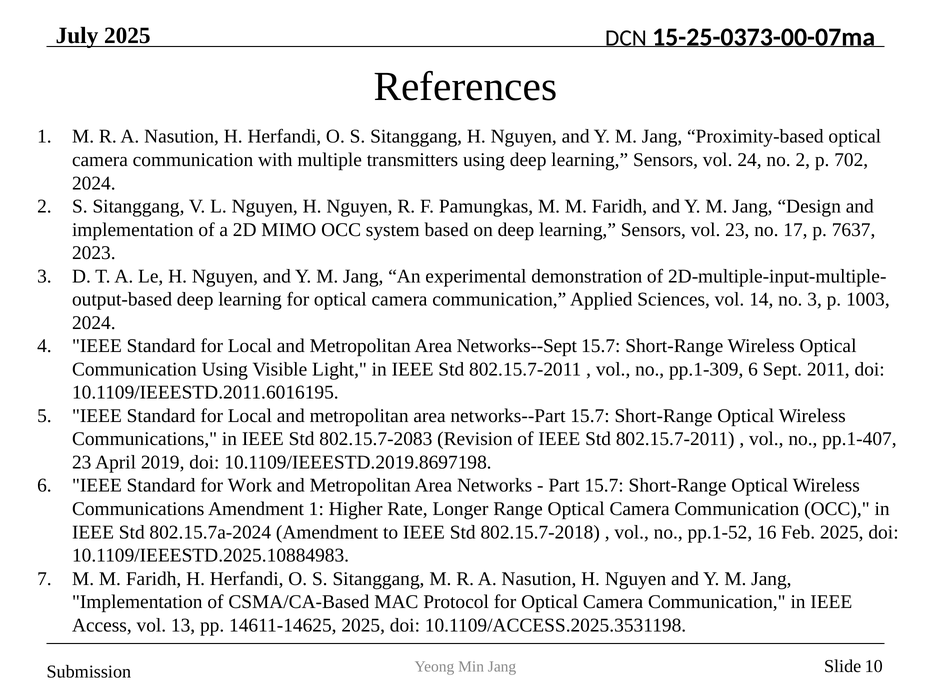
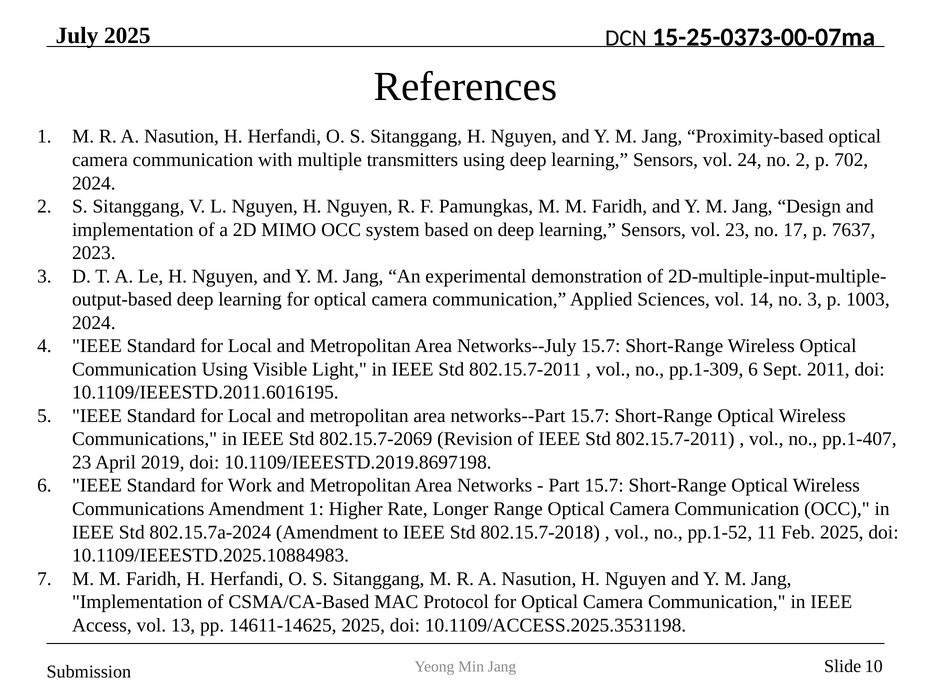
Networks--Sept: Networks--Sept -> Networks--July (517, 346)
802.15.7-2083: 802.15.7-2083 -> 802.15.7-2069 (376, 439)
16: 16 -> 11 (767, 532)
